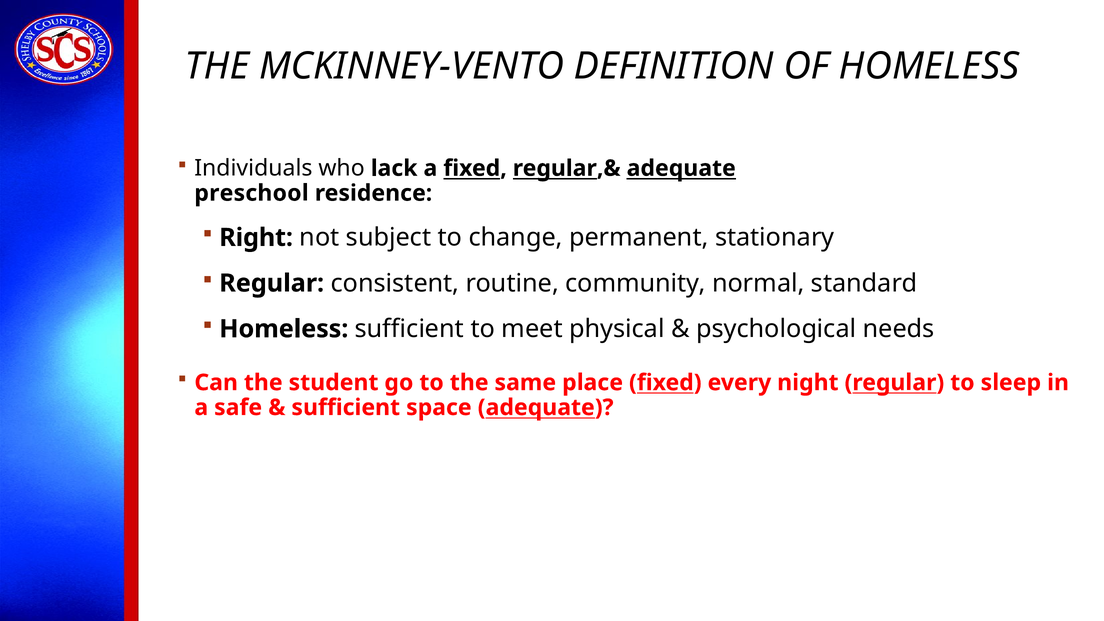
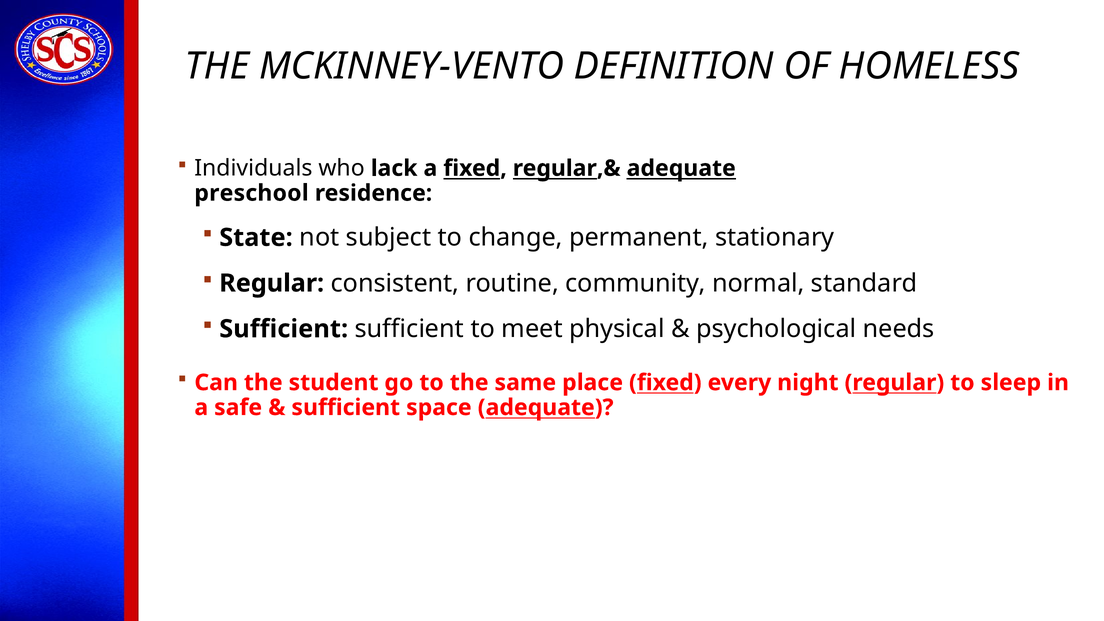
Right: Right -> State (256, 238)
Homeless: Homeless -> Sufficient (284, 329)
